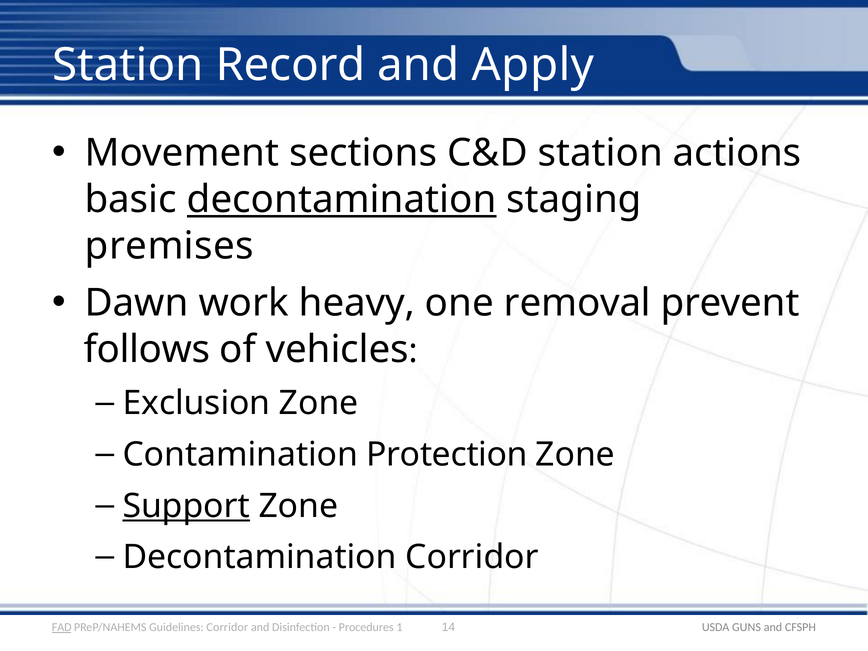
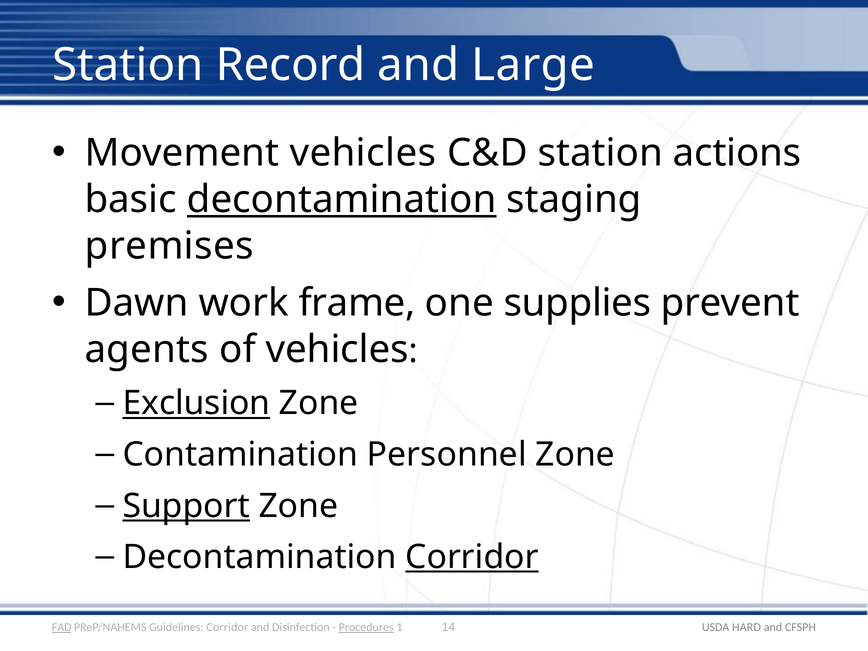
Apply: Apply -> Large (533, 65)
Movement sections: sections -> vehicles (363, 153)
heavy: heavy -> frame (357, 303)
removal: removal -> supplies (577, 303)
follows: follows -> agents (147, 349)
Exclusion underline: none -> present (196, 403)
Protection: Protection -> Personnel (447, 455)
Corridor underline: none -> present (472, 557)
Procedures underline: none -> present (366, 627)
GUNS: GUNS -> HARD (747, 627)
